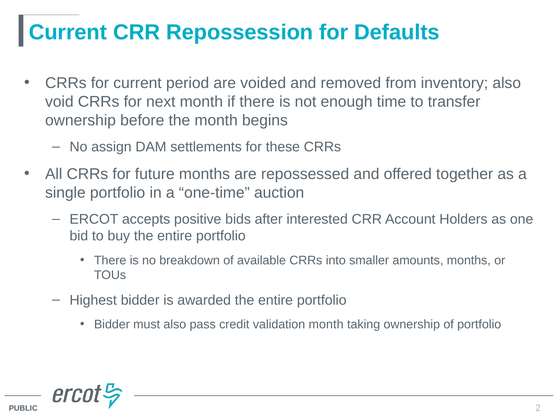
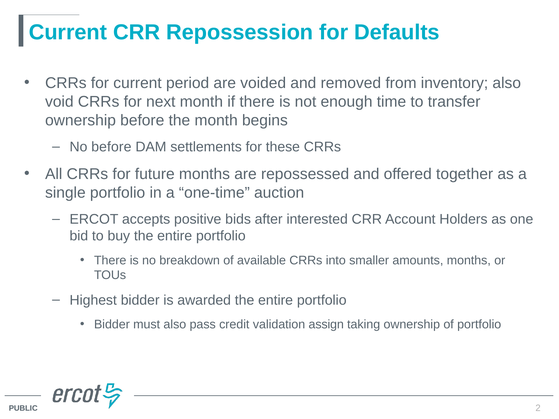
No assign: assign -> before (111, 147)
validation month: month -> assign (326, 325)
